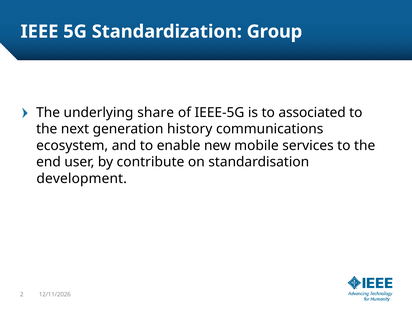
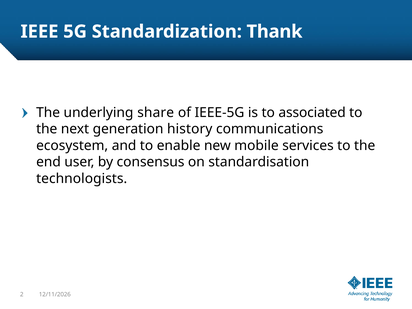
Group: Group -> Thank (274, 32)
contribute: contribute -> consensus (151, 162)
development: development -> technologists (82, 179)
